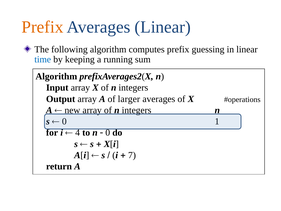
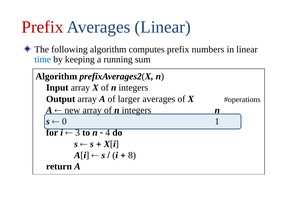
Prefix colour: orange -> red (42, 27)
guessing: guessing -> numbers (208, 49)
4: 4 -> 3 (78, 133)
0: 0 -> 4 (108, 133)
7: 7 -> 8 (132, 155)
